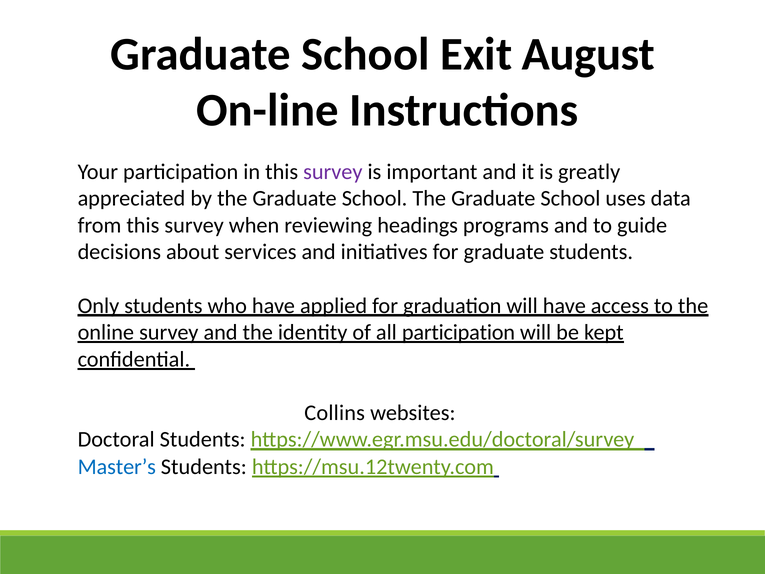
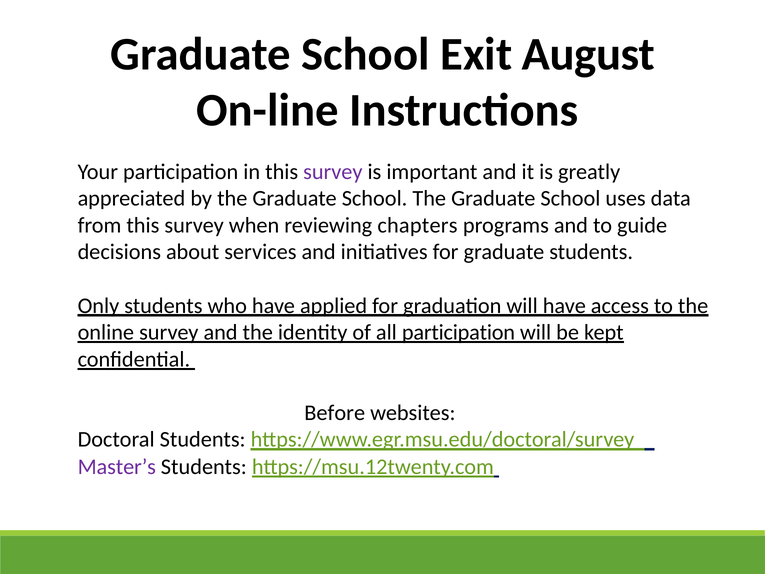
headings: headings -> chapters (417, 225)
Collins: Collins -> Before (335, 413)
Master’s colour: blue -> purple (117, 467)
